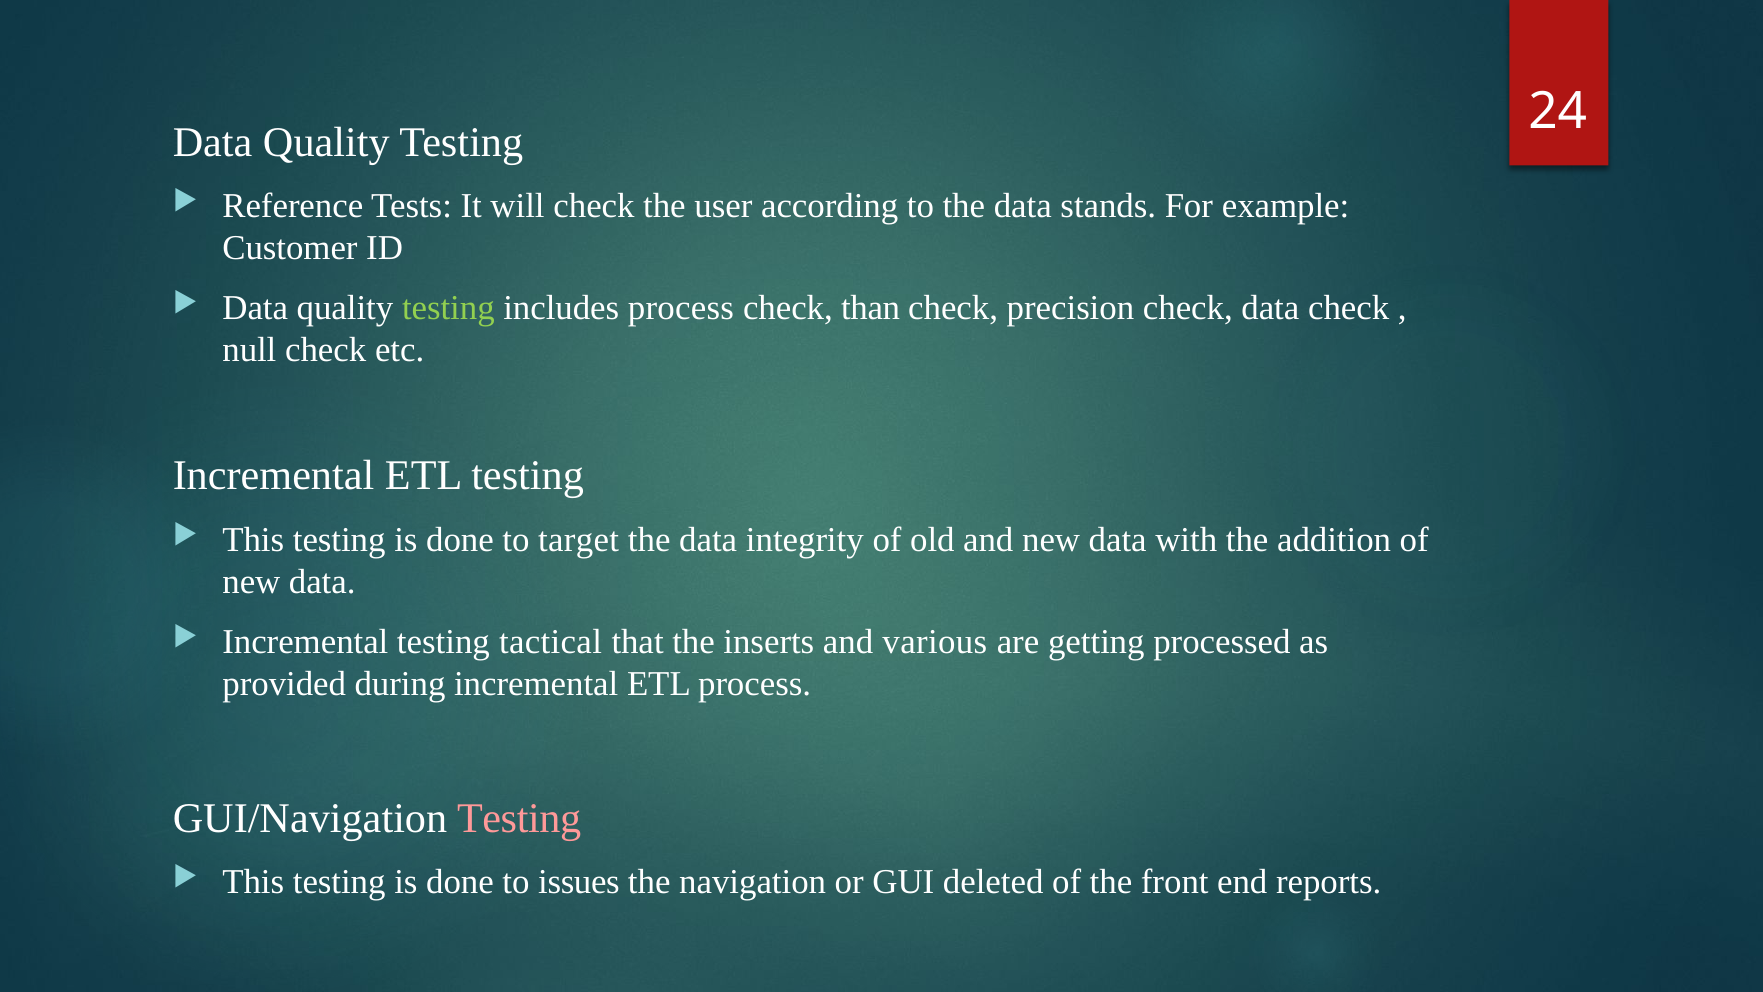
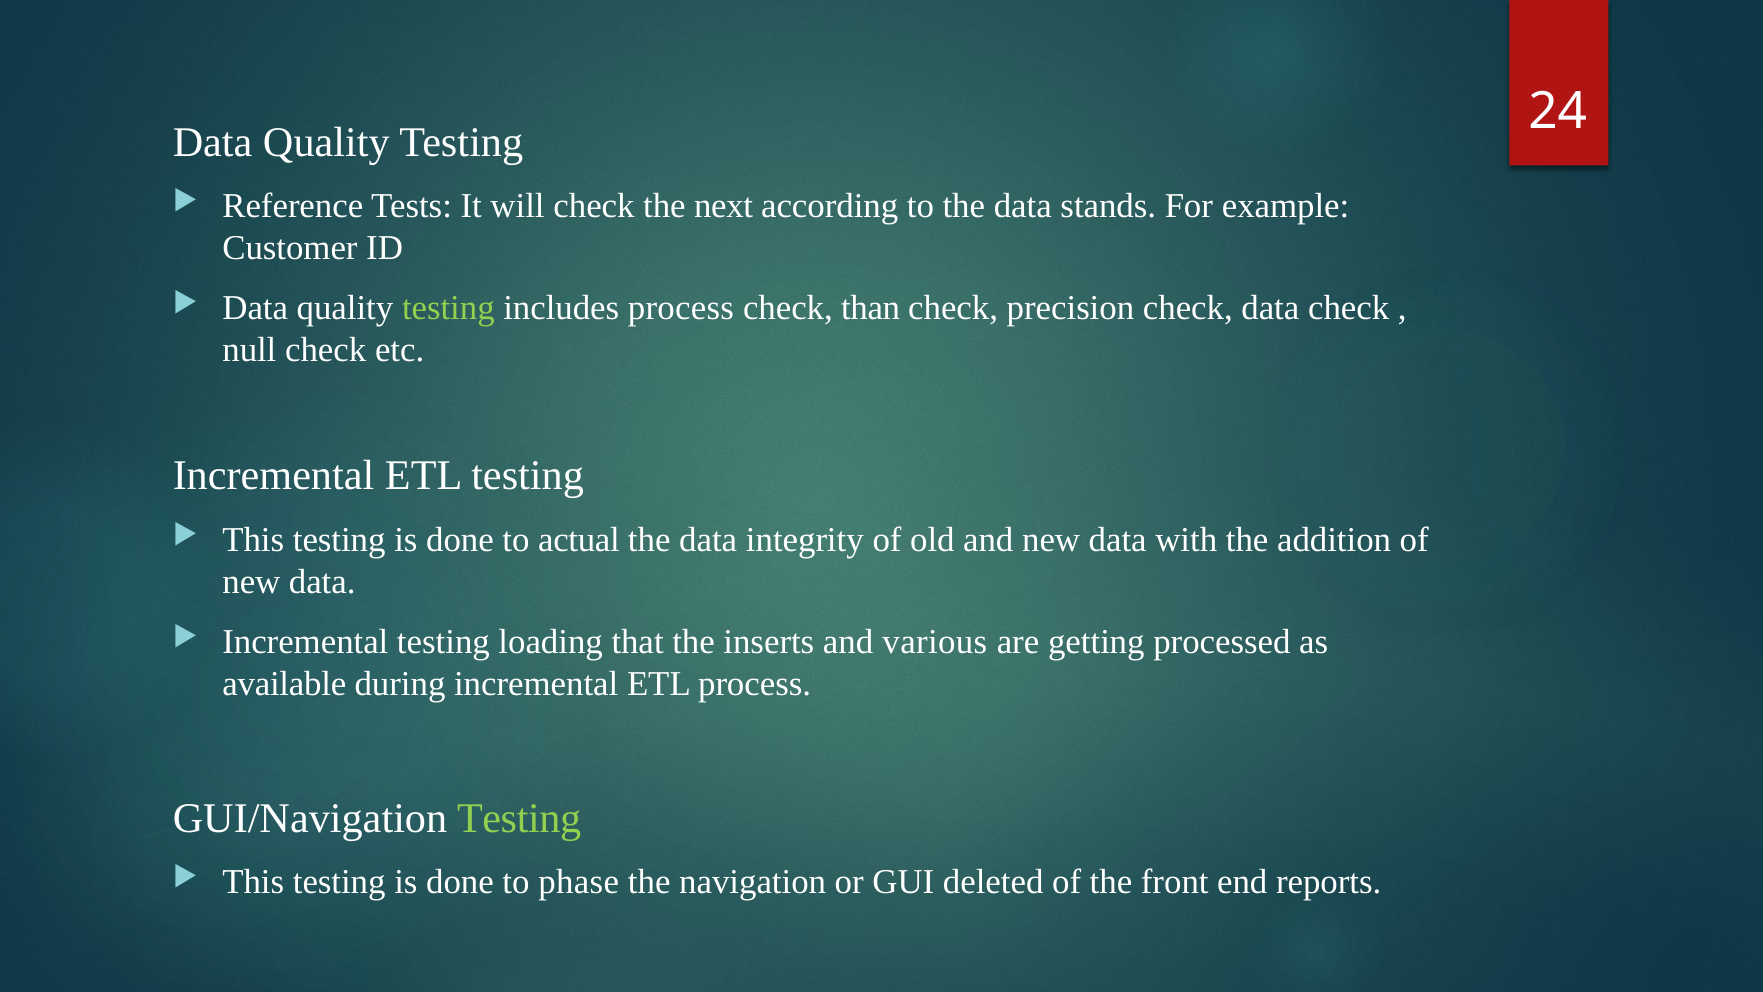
user: user -> next (724, 206)
target: target -> actual (579, 540)
tactical: tactical -> loading (551, 642)
provided: provided -> available (284, 684)
Testing colour: pink -> light green (519, 818)
issues: issues -> phase (579, 882)
